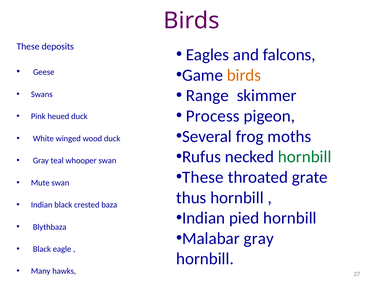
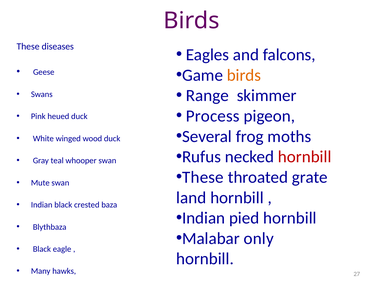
deposits: deposits -> diseases (58, 47)
hornbill colour: green -> red (305, 157)
thus: thus -> land (191, 198)
Malabar gray: gray -> only (259, 239)
